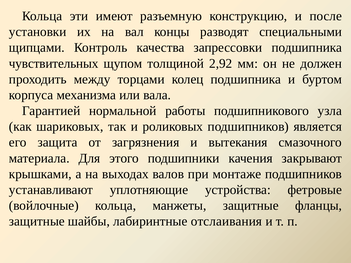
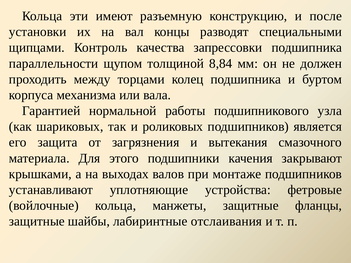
чувствительных: чувствительных -> параллельности (54, 63)
2,92: 2,92 -> 8,84 (221, 63)
